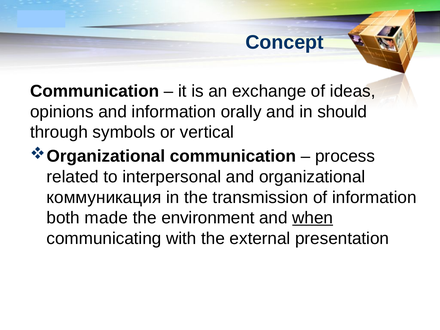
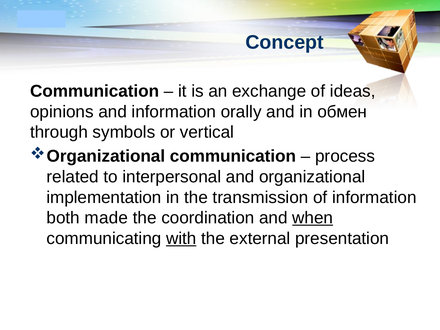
should: should -> обмен (342, 112)
коммуникация: коммуникация -> implementation (104, 197)
environment: environment -> coordination (208, 218)
with underline: none -> present (181, 238)
